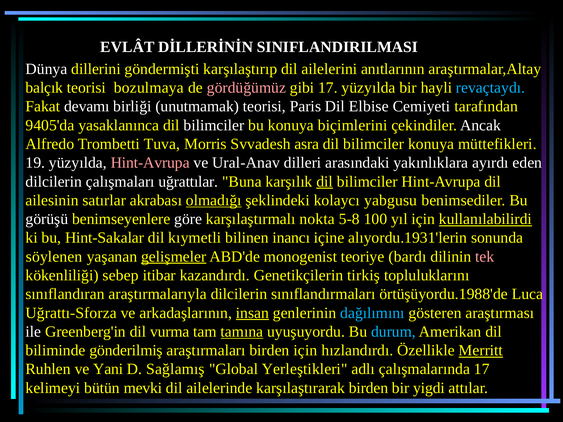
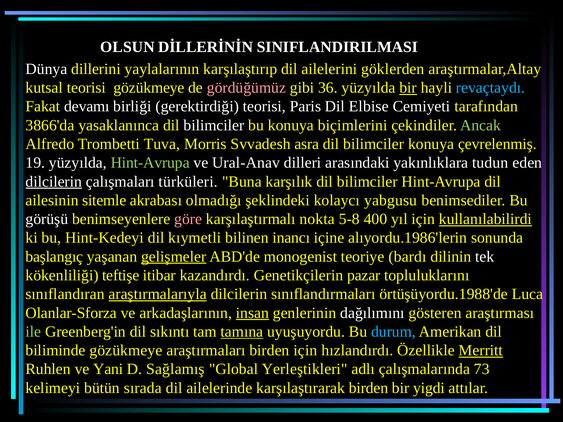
EVLÂT: EVLÂT -> OLSUN (127, 47)
göndermişti: göndermişti -> yaylalarının (162, 69)
anıtlarının: anıtlarının -> göklerden (393, 69)
balçık: balçık -> kutsal (44, 88)
teorisi bozulmaya: bozulmaya -> gözükmeye (149, 88)
gibi 17: 17 -> 36 (328, 88)
bir underline: none -> present (408, 88)
unutmamak: unutmamak -> gerektirdiği (197, 107)
9405'da: 9405'da -> 3866'da (50, 125)
Ancak colour: white -> light green (481, 125)
müttefikleri: müttefikleri -> çevrelenmiş (497, 144)
Hint-Avrupa colour: pink -> light green (150, 163)
ayırdı: ayırdı -> tudun (490, 163)
dilcilerin underline: none -> present (54, 182)
uğrattılar: uğrattılar -> türküleri (188, 182)
dil underline: present -> none (325, 182)
satırlar: satırlar -> sitemle (104, 200)
olmadığı underline: present -> none (214, 200)
göre colour: white -> pink (188, 219)
100: 100 -> 400 (376, 219)
Hint-Sakalar: Hint-Sakalar -> Hint-Kedeyi (104, 238)
alıyordu.1931'lerin: alıyordu.1931'lerin -> alıyordu.1986'lerin (408, 238)
söylenen: söylenen -> başlangıç (54, 257)
tek colour: pink -> white (485, 257)
sebep: sebep -> teftişe (121, 275)
tirkiş: tirkiş -> pazar (364, 275)
araştırmalarıyla underline: none -> present (158, 294)
Uğrattı-Sforza: Uğrattı-Sforza -> Olanlar-Sforza (71, 313)
dağılımını colour: light blue -> white (372, 313)
ile colour: white -> light green (33, 332)
vurma: vurma -> sıkıntı (170, 332)
biliminde gönderilmiş: gönderilmiş -> gözükmeye (126, 351)
çalışmalarında 17: 17 -> 73 (482, 369)
mevki: mevki -> sırada (143, 388)
